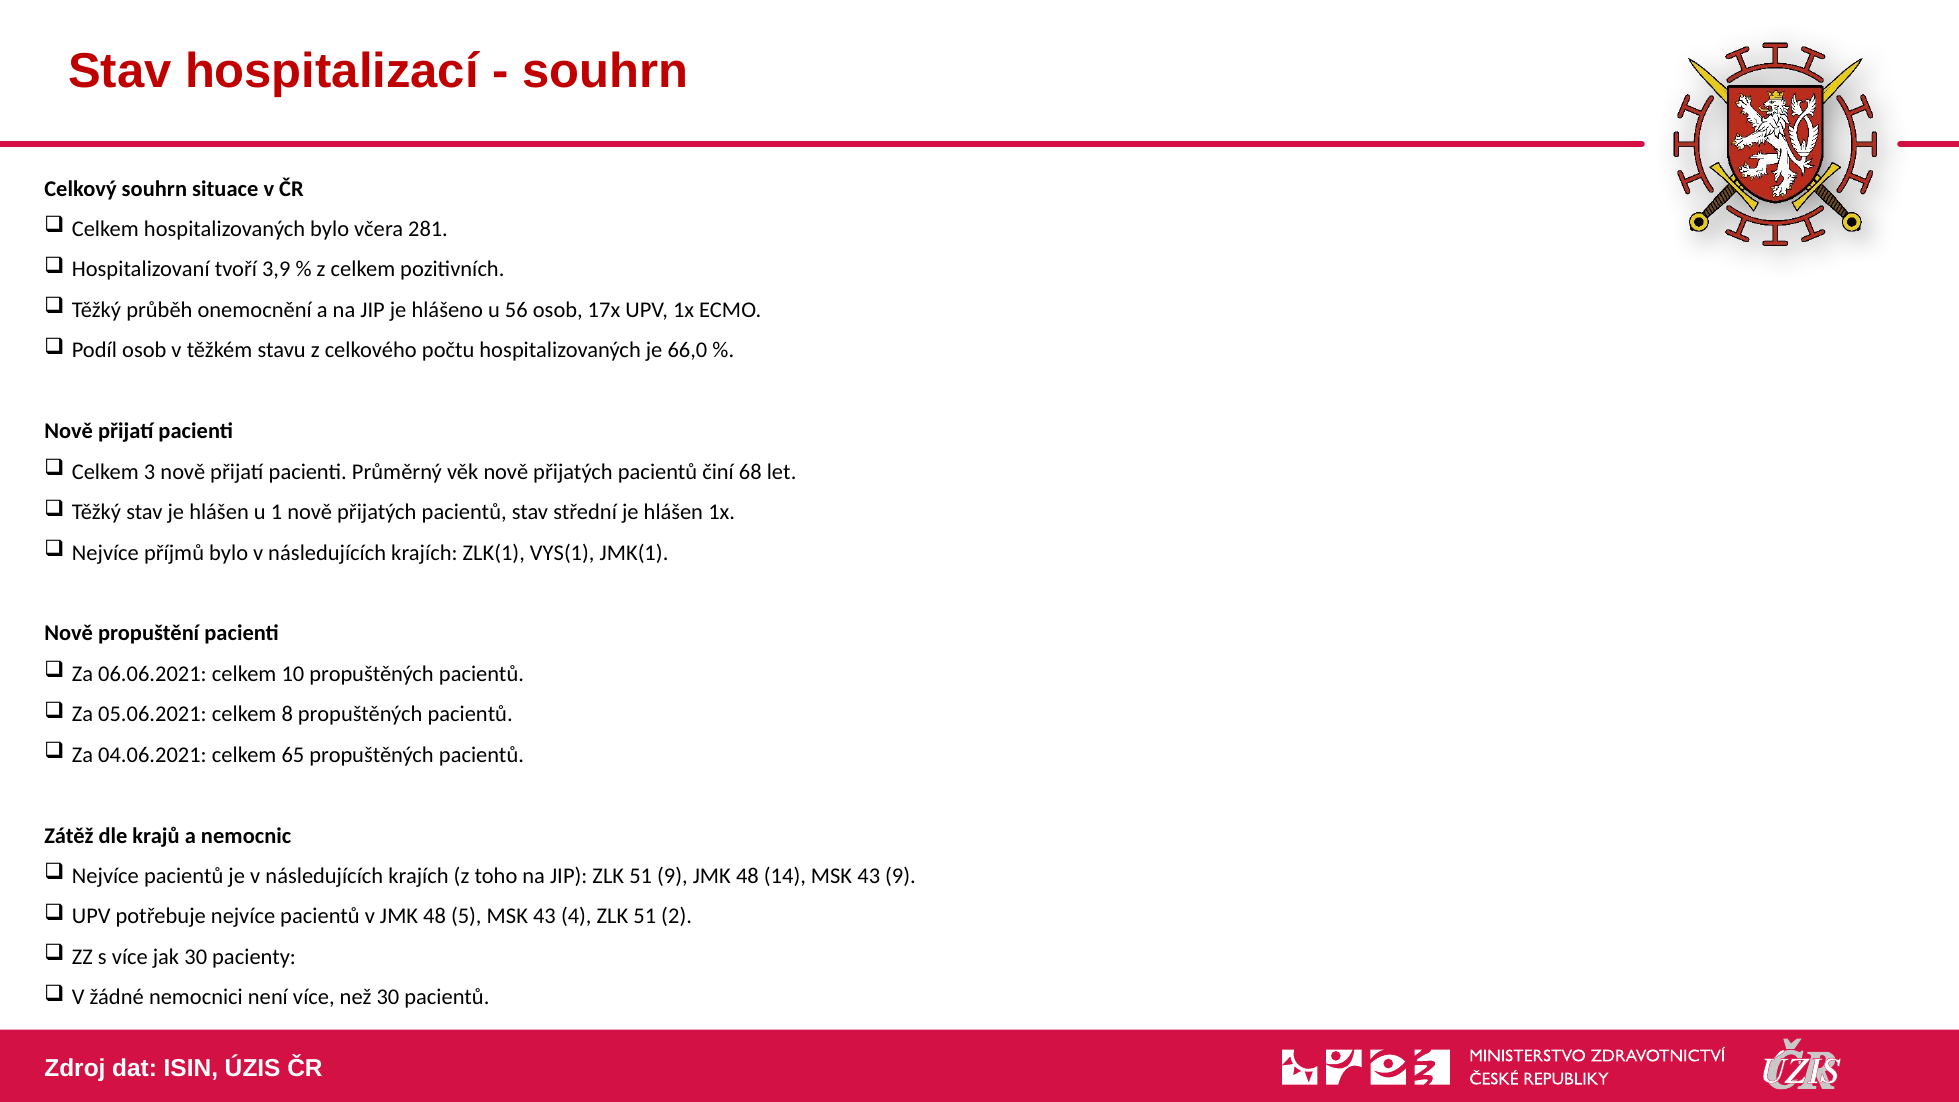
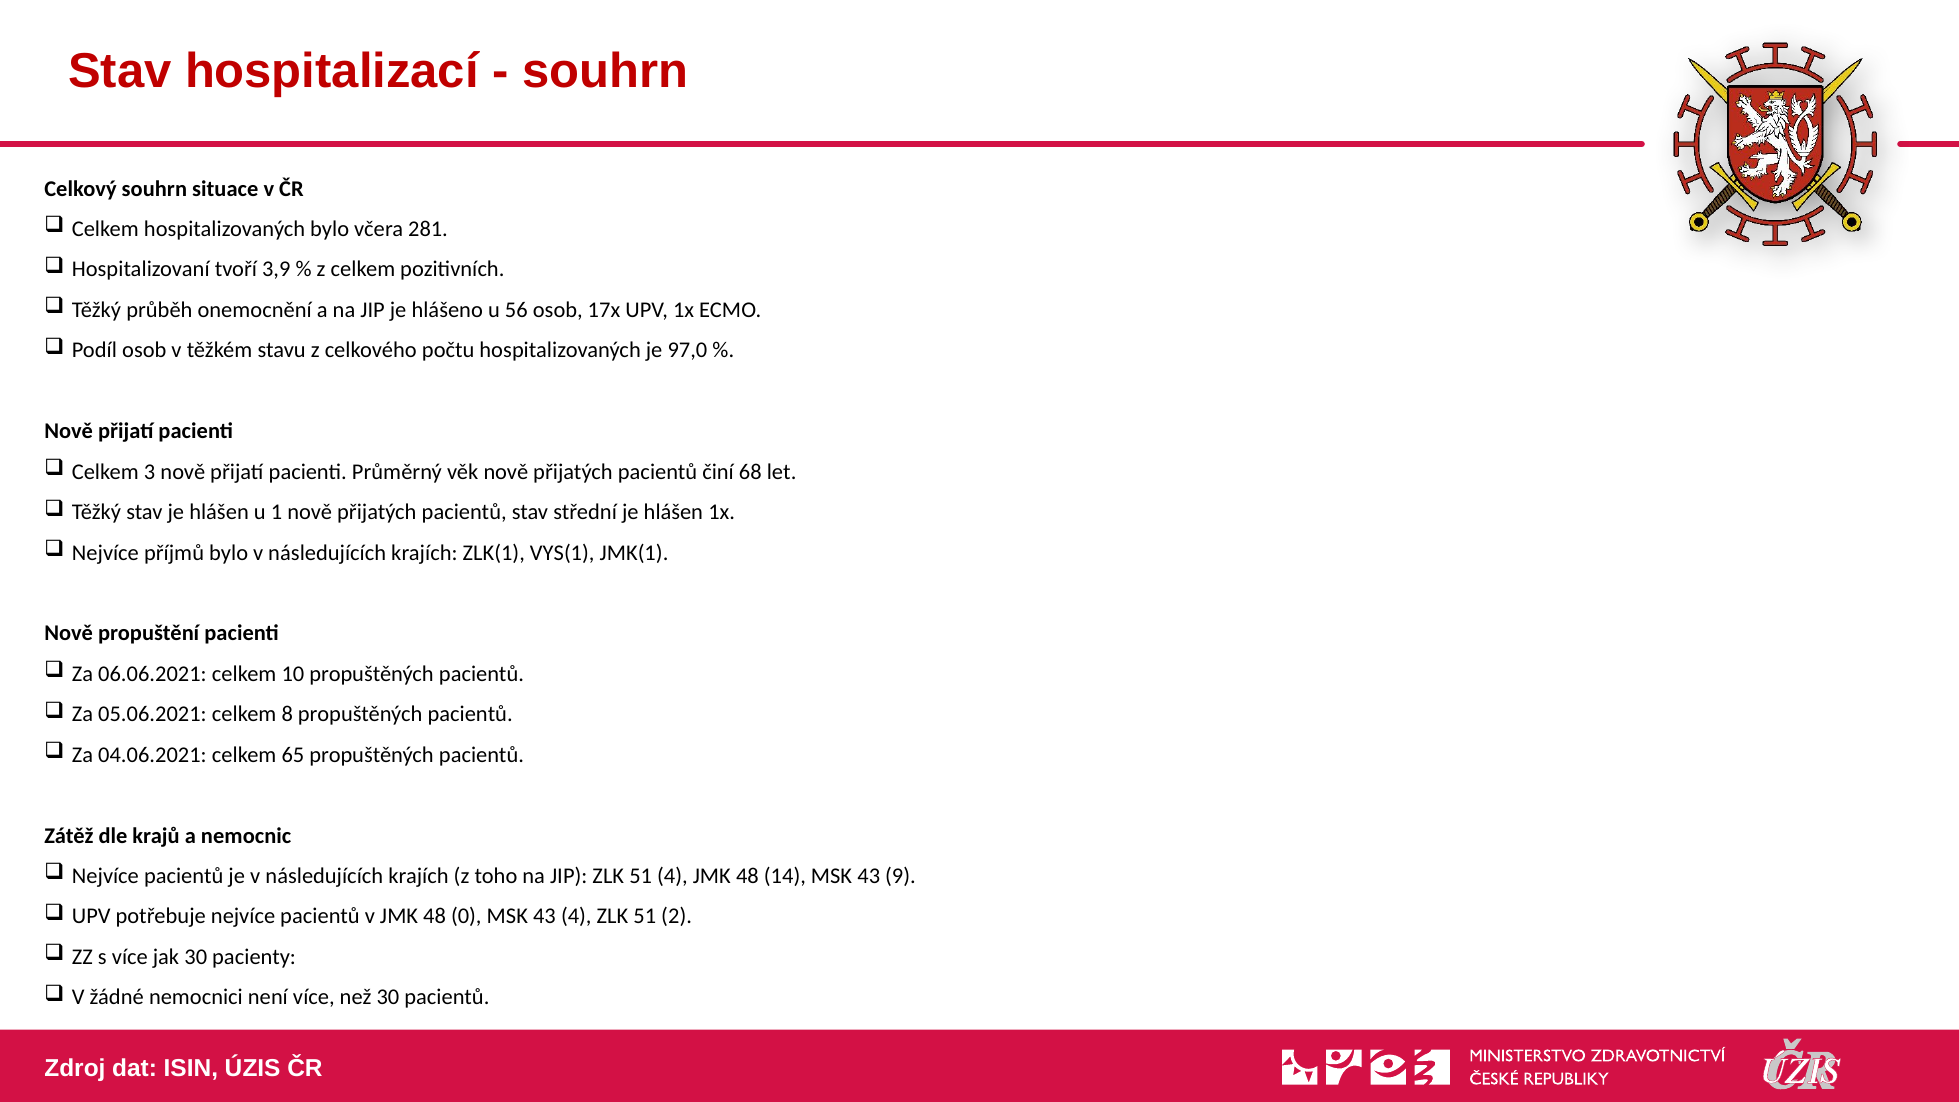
66,0: 66,0 -> 97,0 (687, 350)
51 9: 9 -> 4 (672, 876)
5: 5 -> 0 (466, 916)
